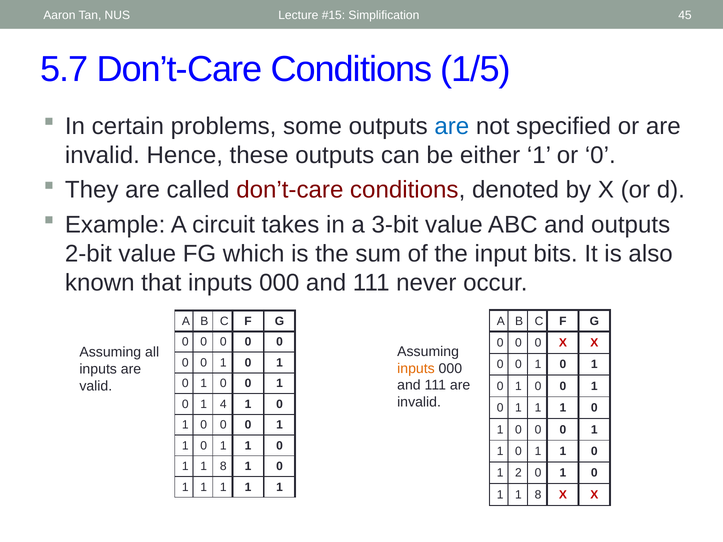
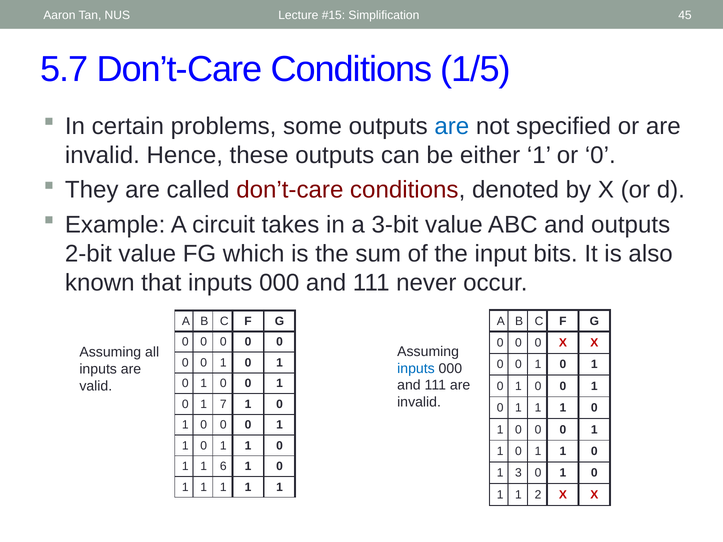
inputs colour: orange -> blue (416, 369)
4: 4 -> 7 (223, 404)
8: 8 -> 6 (223, 467)
2: 2 -> 3 (518, 473)
8: 8 -> 2 (538, 495)
